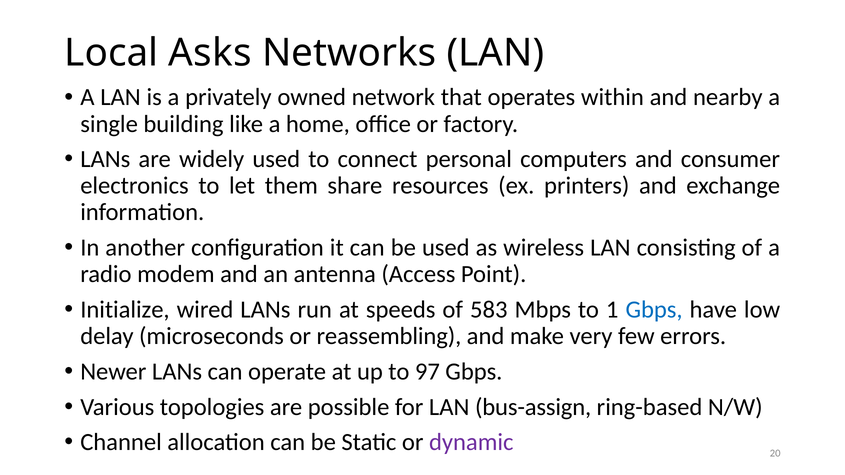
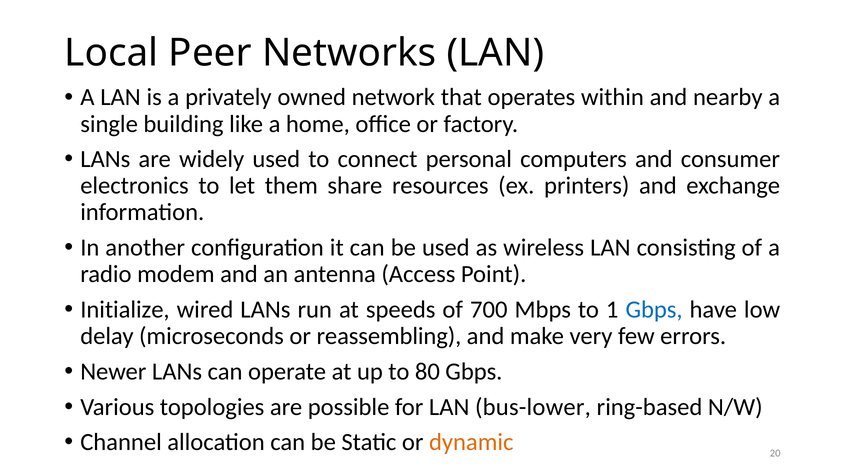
Asks: Asks -> Peer (210, 53)
583: 583 -> 700 (489, 310)
97: 97 -> 80 (427, 372)
bus-assign: bus-assign -> bus-lower (533, 407)
dynamic colour: purple -> orange (471, 443)
